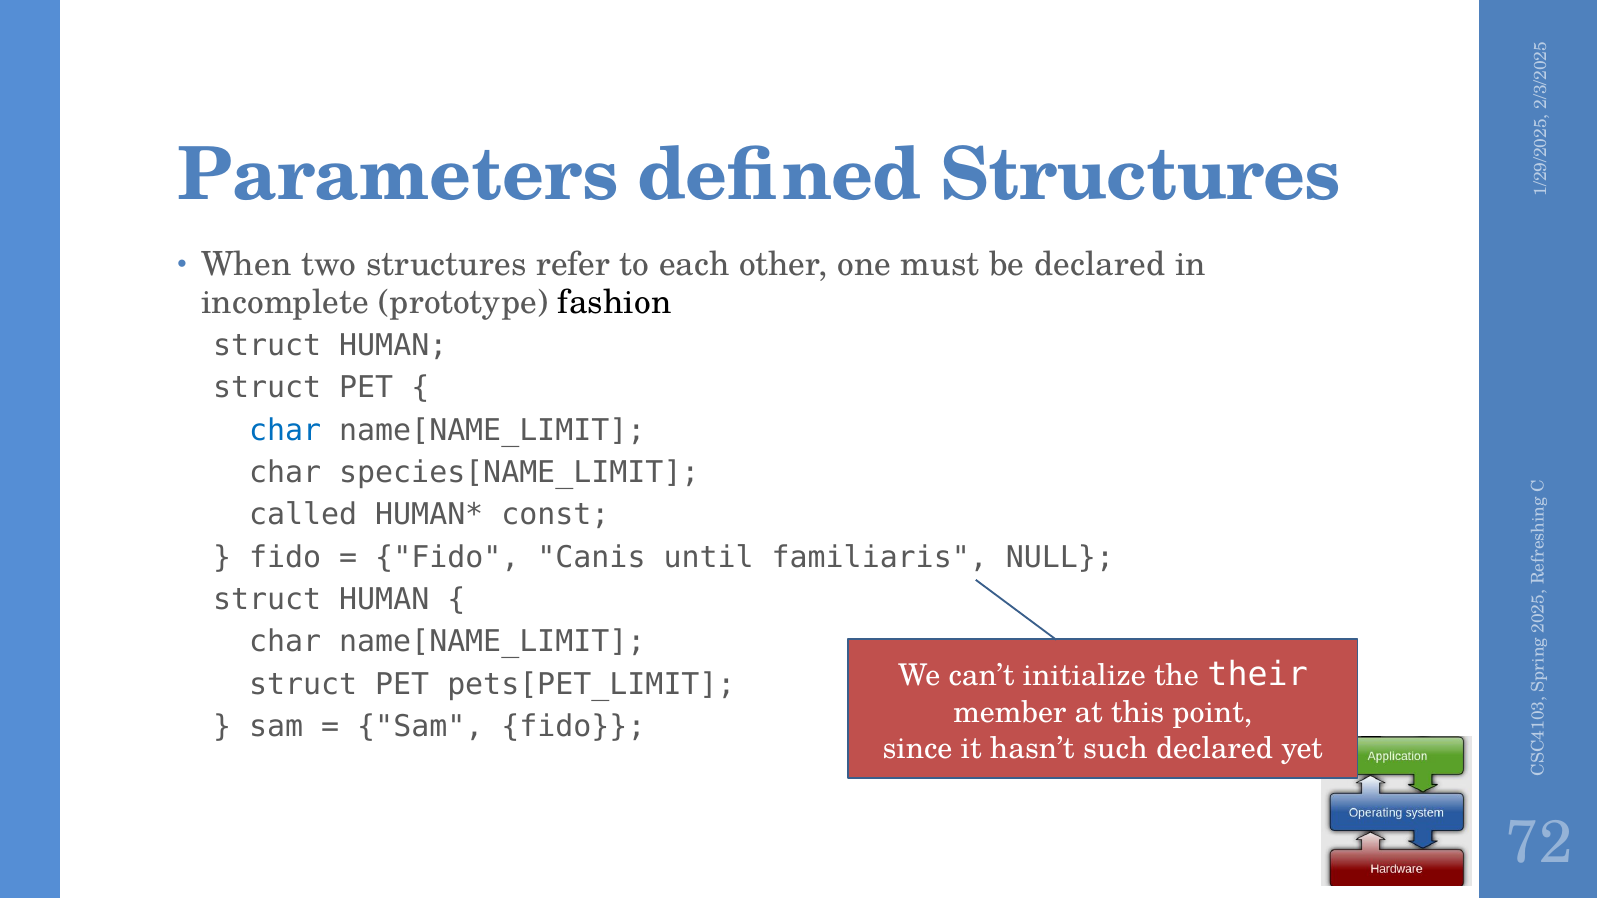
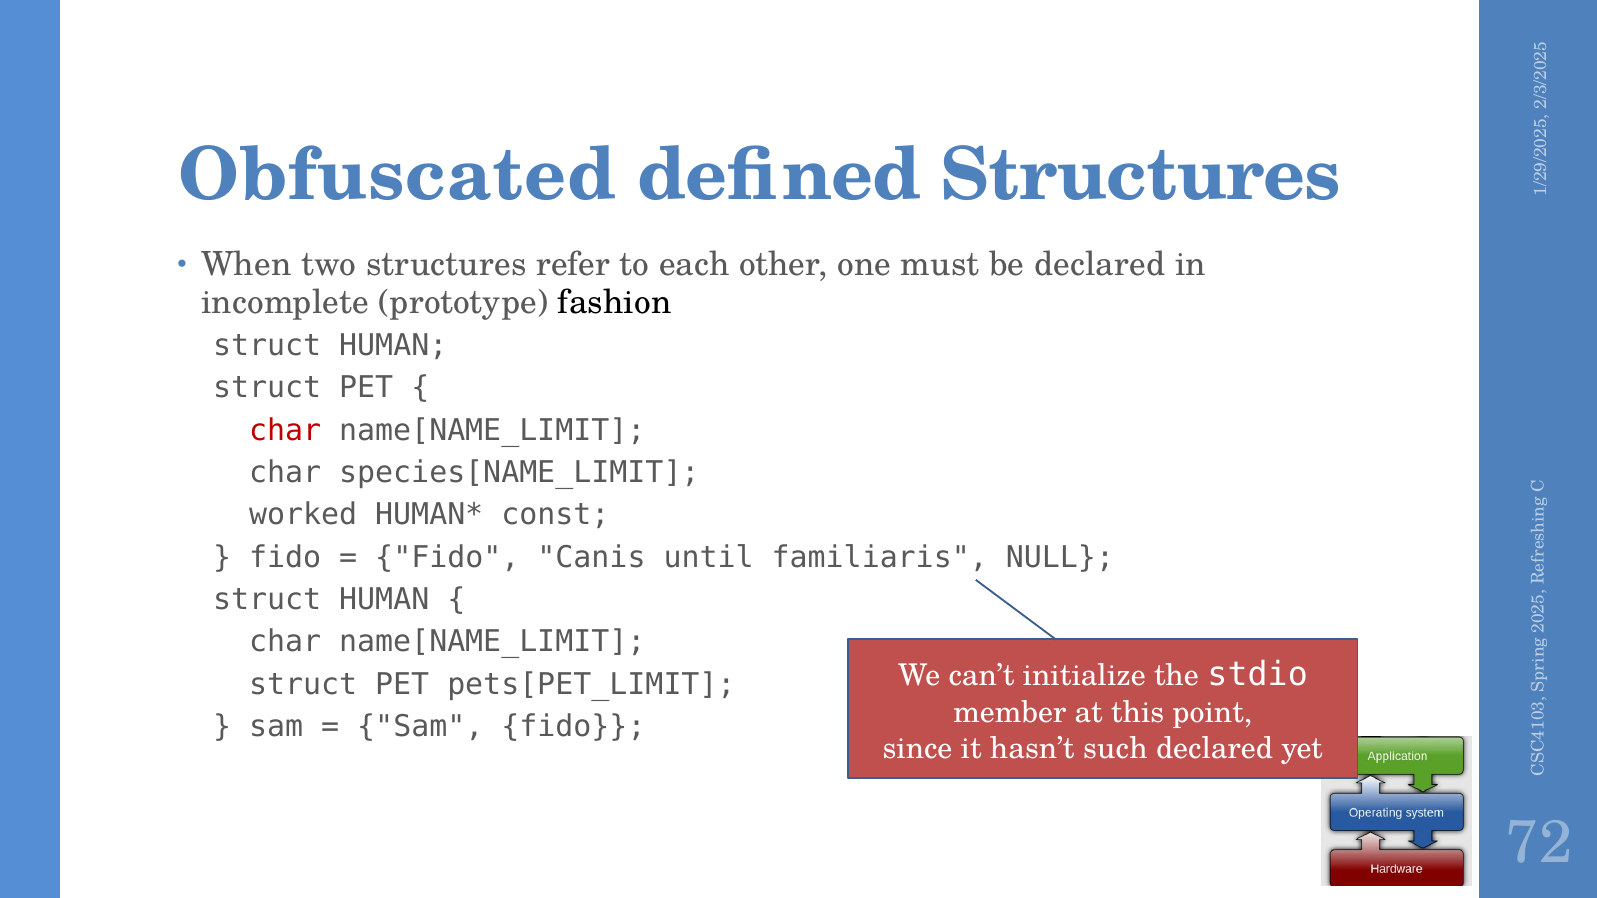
Parameters: Parameters -> Obfuscated (398, 176)
char colour: blue -> red (285, 431)
called: called -> worked (303, 515)
their: their -> stdio (1258, 675)
